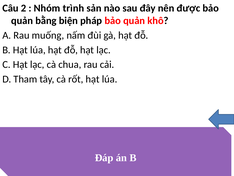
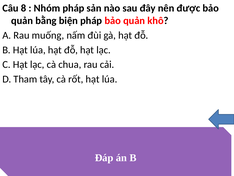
2: 2 -> 8 (24, 8)
Nhóm trình: trình -> pháp (73, 8)
